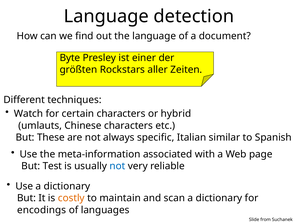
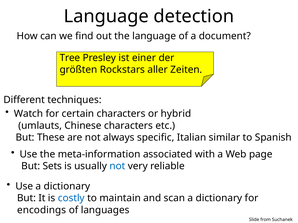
Byte: Byte -> Tree (70, 58)
Test: Test -> Sets (52, 166)
costly colour: orange -> blue (71, 199)
